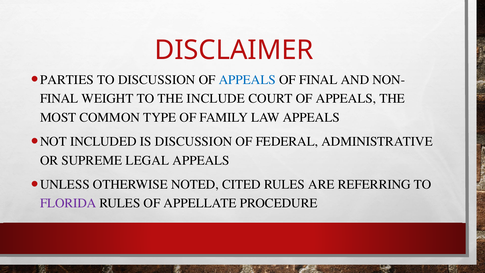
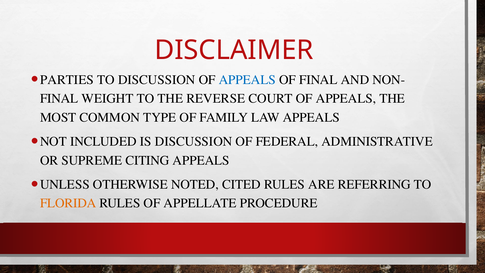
INCLUDE: INCLUDE -> REVERSE (216, 99)
LEGAL: LEGAL -> CITING (147, 160)
FLORIDA colour: purple -> orange (68, 203)
